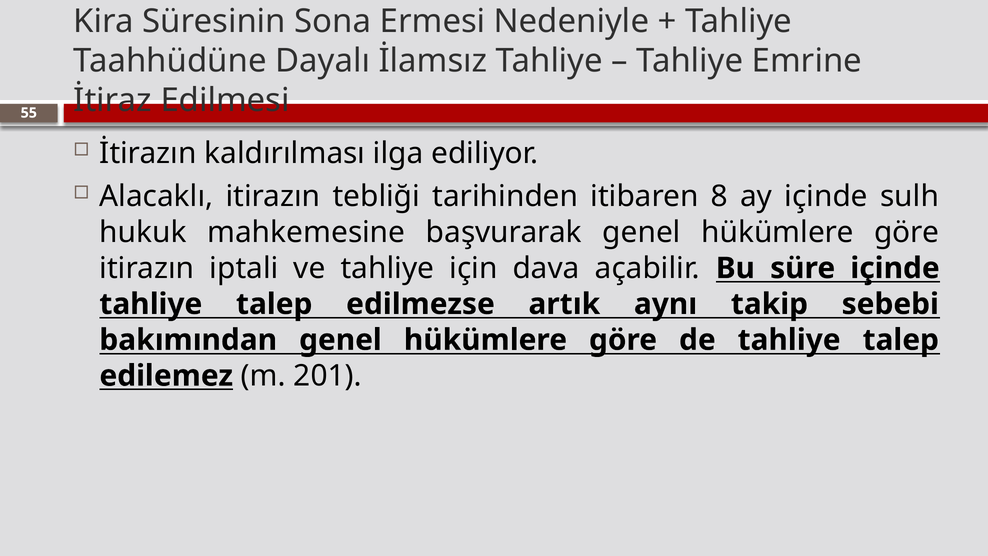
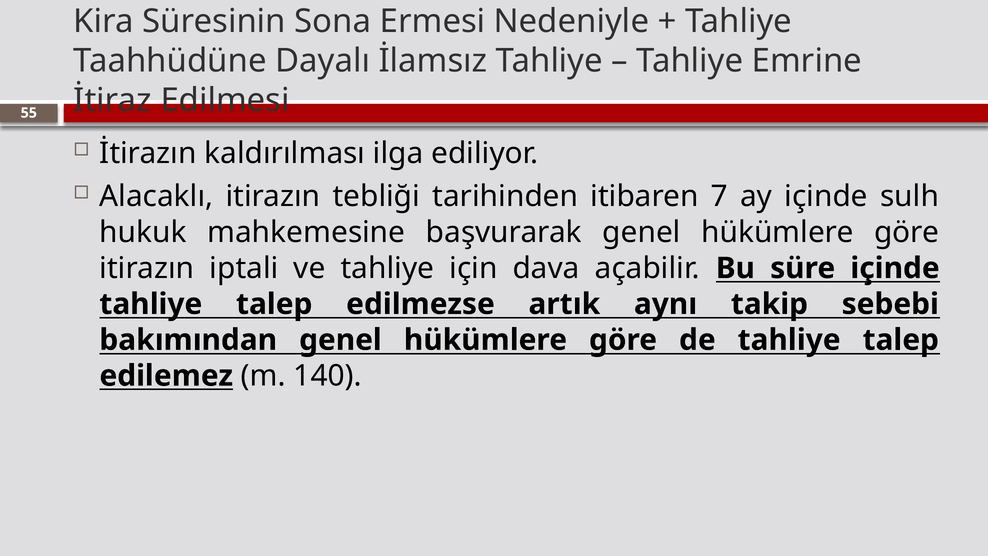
8: 8 -> 7 (719, 196)
201: 201 -> 140 (328, 376)
